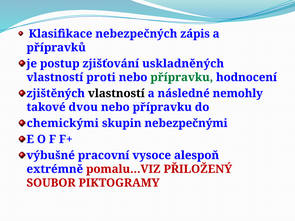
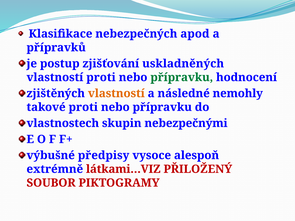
zápis: zápis -> apod (195, 34)
vlastností colour: black -> orange (116, 94)
takové dvou: dvou -> proti (83, 107)
chemickými: chemickými -> vlastnostech (63, 123)
pracovní: pracovní -> předpisy (104, 156)
pomalu…VIZ: pomalu…VIZ -> látkami…VIZ (123, 169)
